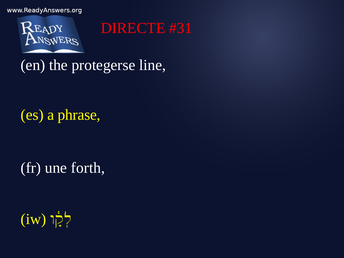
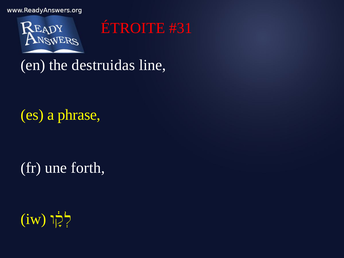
DIRECTE: DIRECTE -> ÉTROITE (133, 28)
protegerse: protegerse -> destruidas (103, 65)
